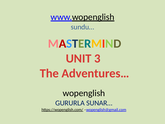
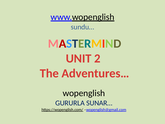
3: 3 -> 2 (97, 58)
